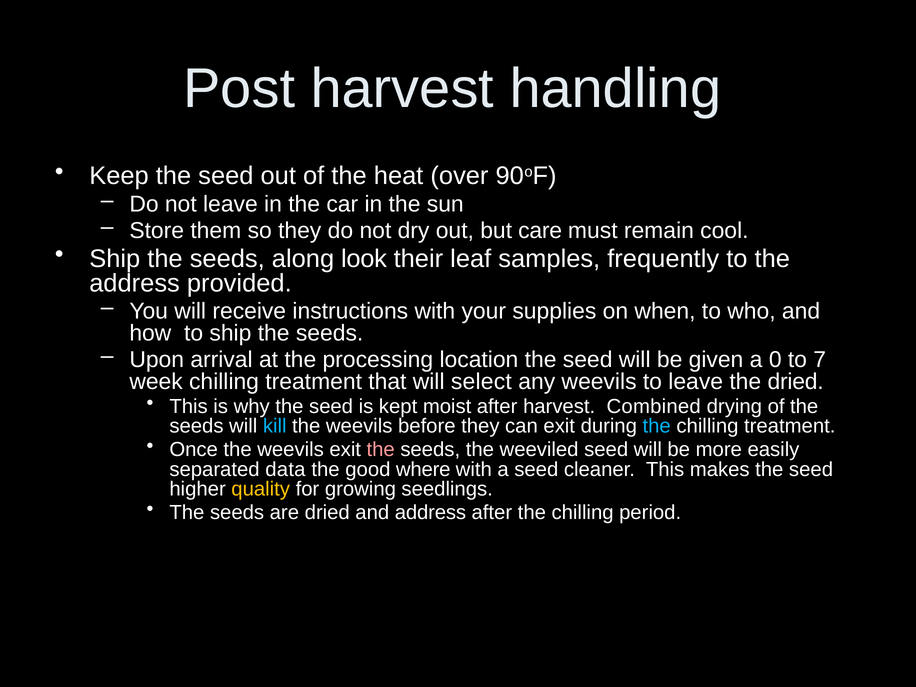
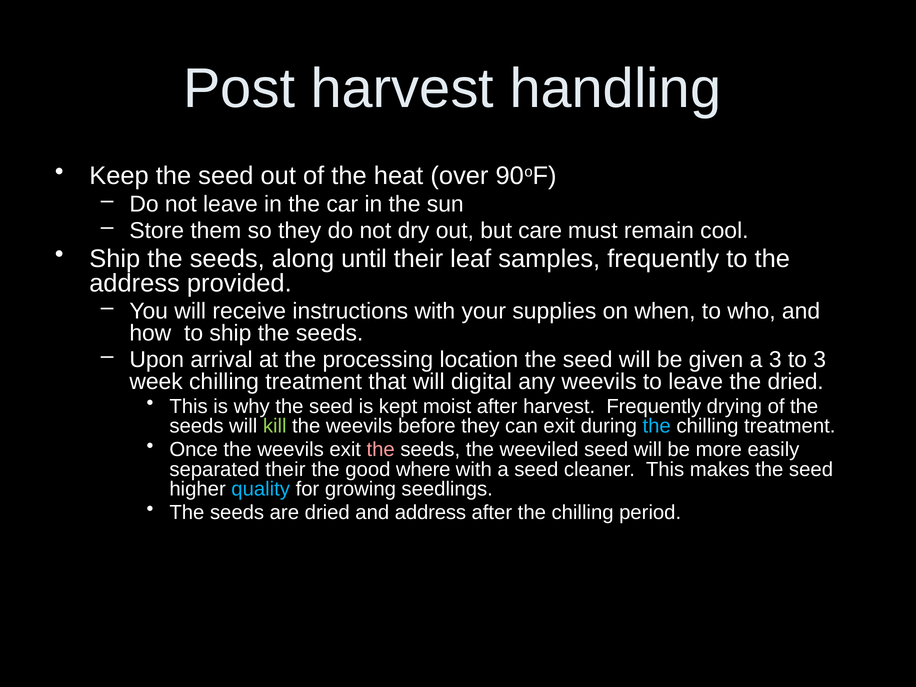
look: look -> until (364, 259)
a 0: 0 -> 3 (775, 360)
to 7: 7 -> 3 (820, 360)
select: select -> digital (481, 382)
harvest Combined: Combined -> Frequently (654, 407)
kill colour: light blue -> light green (275, 426)
separated data: data -> their (285, 469)
quality colour: yellow -> light blue (261, 489)
